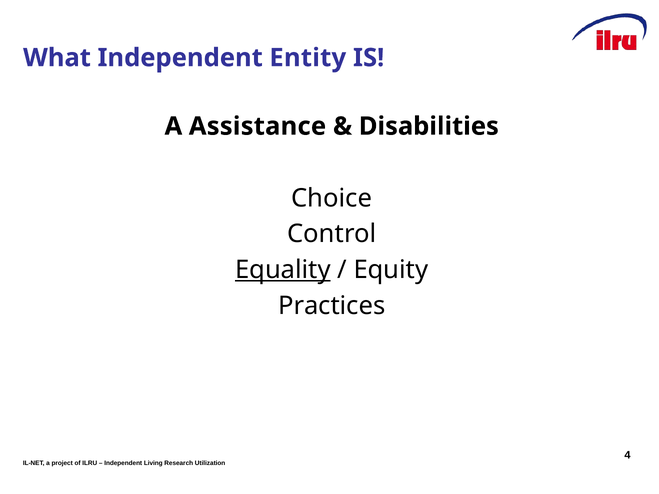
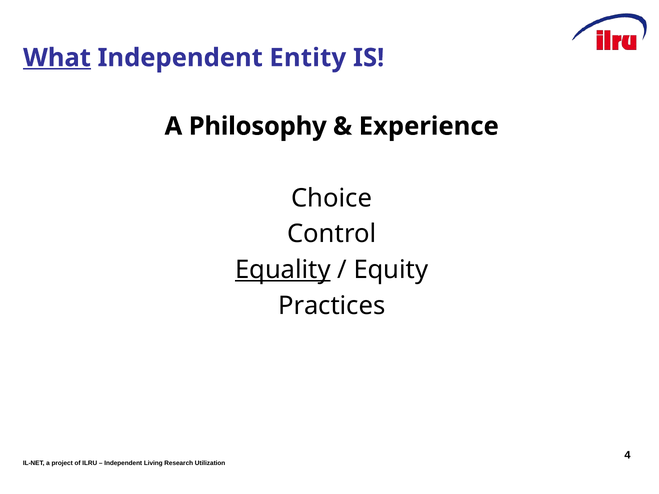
What underline: none -> present (57, 58)
Assistance: Assistance -> Philosophy (258, 126)
Disabilities: Disabilities -> Experience (429, 126)
